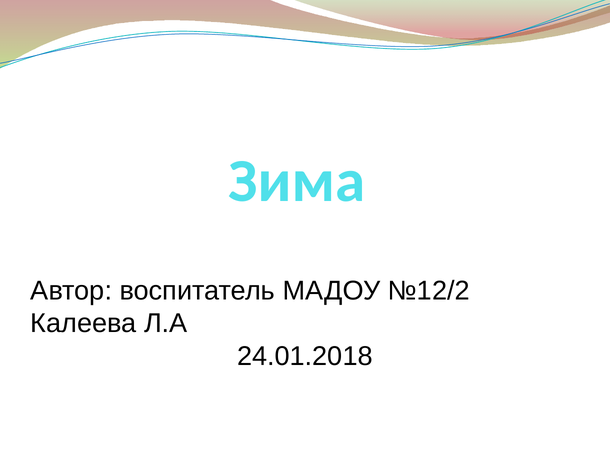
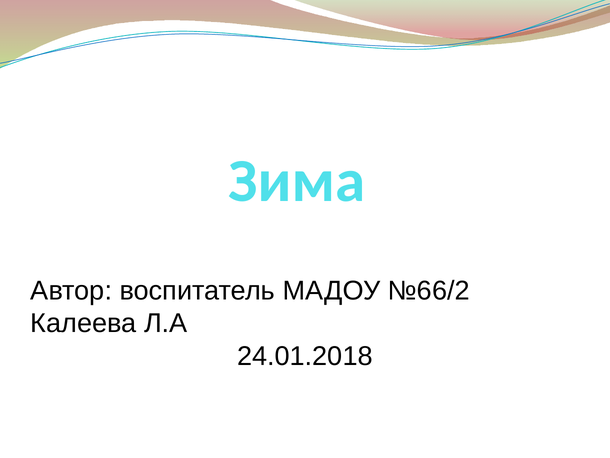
№12/2: №12/2 -> №66/2 (429, 291)
